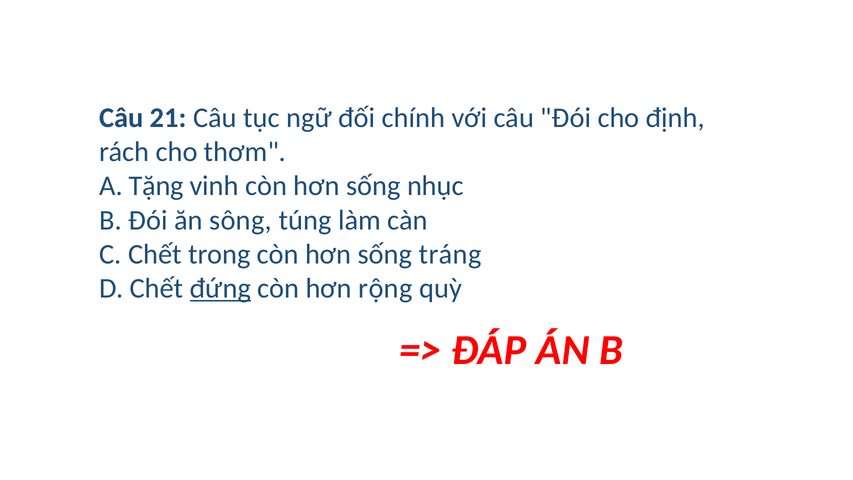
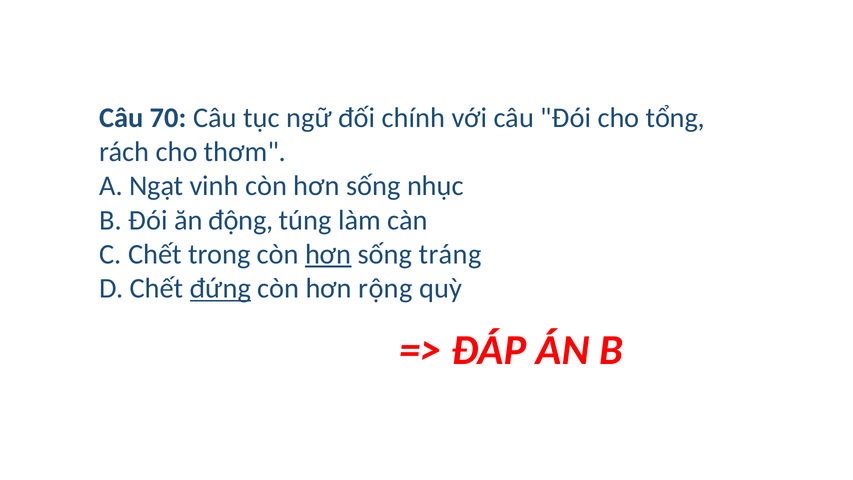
21: 21 -> 70 (168, 118)
định: định -> tổng (675, 118)
Tặng: Tặng -> Ngạt (156, 186)
sông: sông -> động (241, 220)
hơn underline: none -> present (328, 254)
